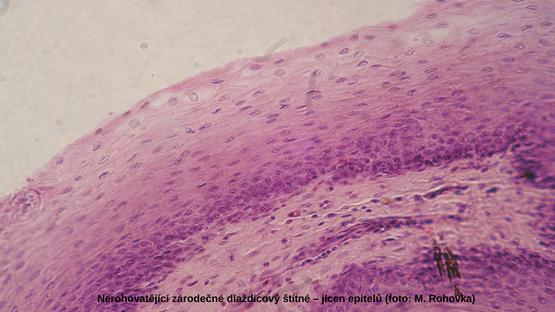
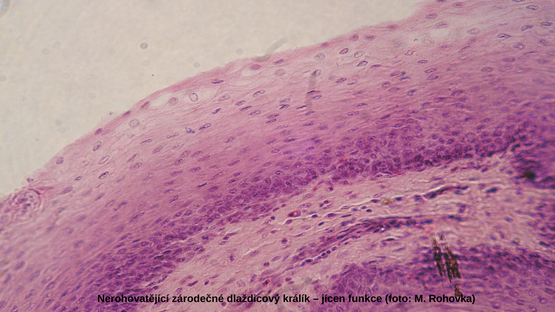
štítné: štítné -> králík (296, 299)
epitelů: epitelů -> funkce (365, 299)
